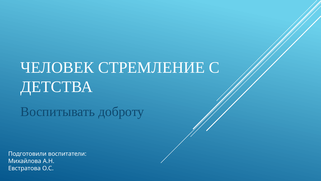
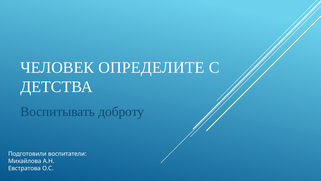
СТРЕМЛЕНИЕ: СТРЕМЛЕНИЕ -> ОПРЕДЕЛИТЕ (151, 67)
